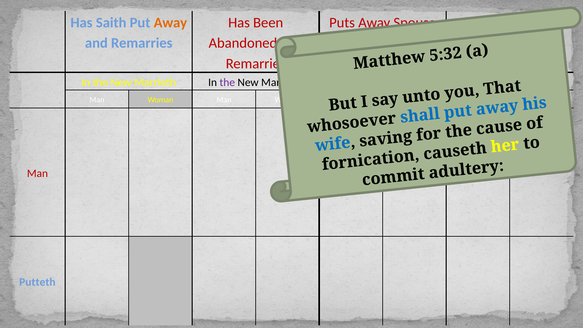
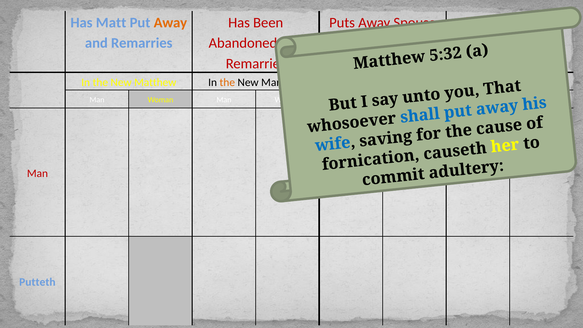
Saith: Saith -> Matt (111, 23)
New Marrieth: Marrieth -> Matthew (155, 82)
the colour: purple -> orange (227, 82)
